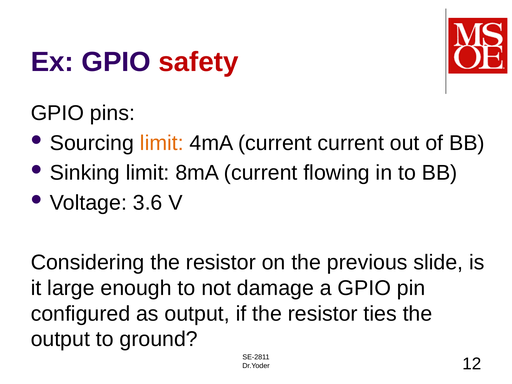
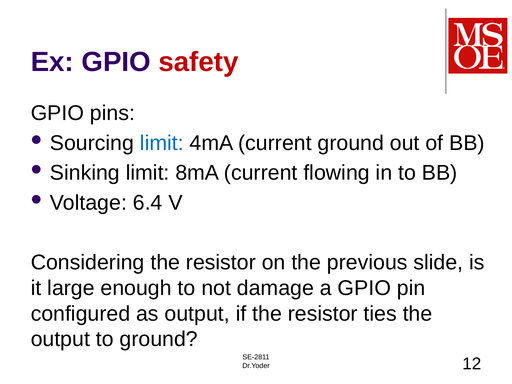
limit colour: orange -> blue (162, 143)
current current: current -> ground (351, 143)
3.6: 3.6 -> 6.4 (148, 203)
